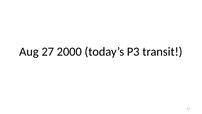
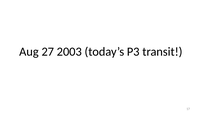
2000: 2000 -> 2003 (69, 52)
